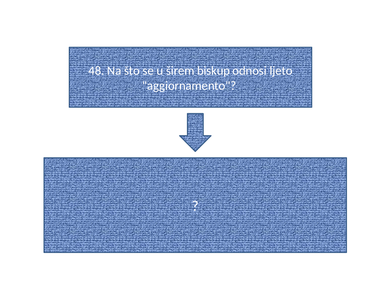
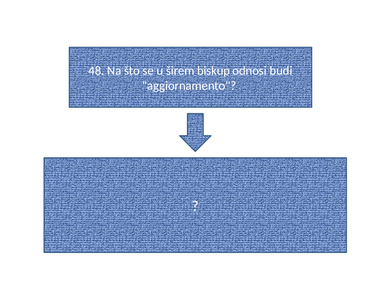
ljeto: ljeto -> budi (281, 70)
